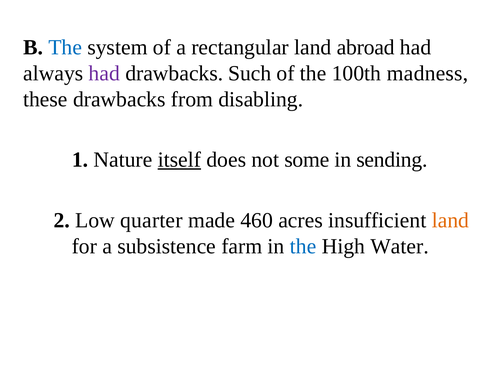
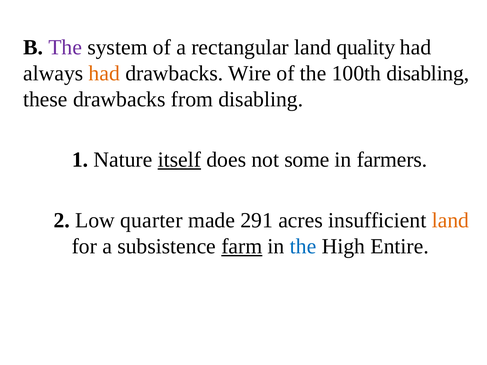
The colour: blue -> purple (65, 47)
abroad: abroad -> quality (366, 47)
had colour: purple -> orange (104, 73)
Such: Such -> Wire (250, 73)
100th madness: madness -> disabling (428, 73)
sending: sending -> farmers (392, 160)
460: 460 -> 291 (257, 221)
farm underline: none -> present (242, 247)
Water: Water -> Entire (400, 247)
